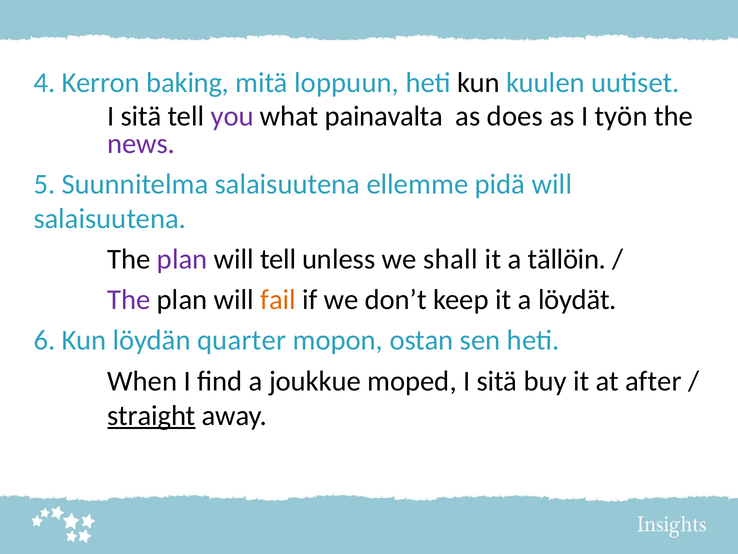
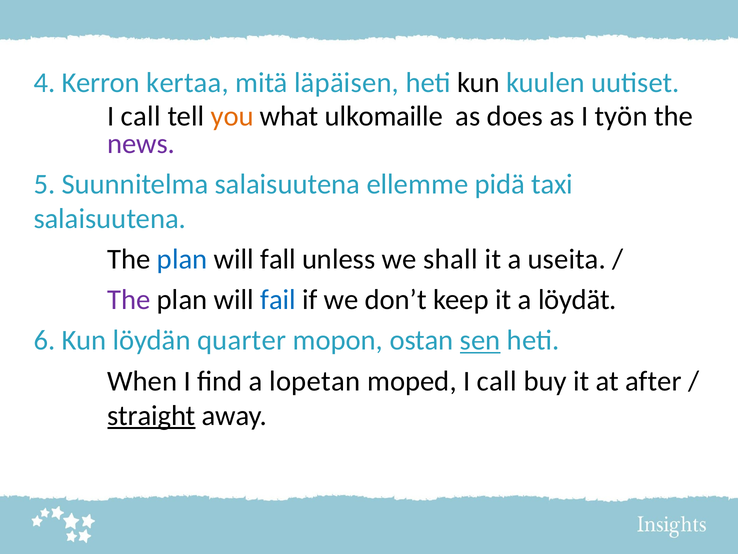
baking: baking -> kertaa (188, 83)
loppuun: loppuun -> läpäisen (347, 83)
sitä: sitä -> call (141, 116)
you colour: purple -> orange (232, 116)
painavalta: painavalta -> ulkomaille (384, 116)
pidä will: will -> taxi (552, 184)
plan colour: purple -> blue (182, 259)
will tell: tell -> fall (278, 259)
tällöin: tällöin -> useita (567, 259)
fail colour: orange -> blue (278, 300)
sen underline: none -> present (480, 340)
joukkue: joukkue -> lopetan (315, 381)
moped I sitä: sitä -> call (497, 381)
